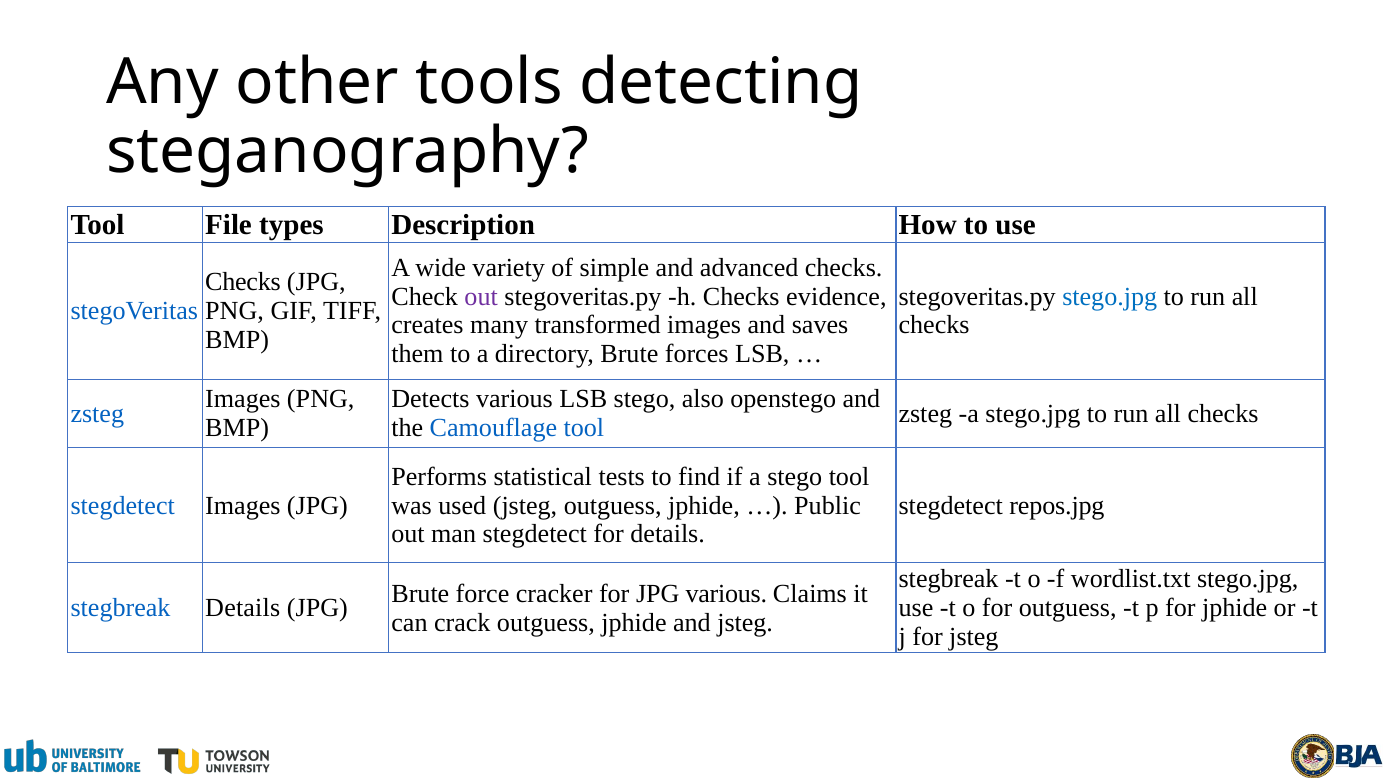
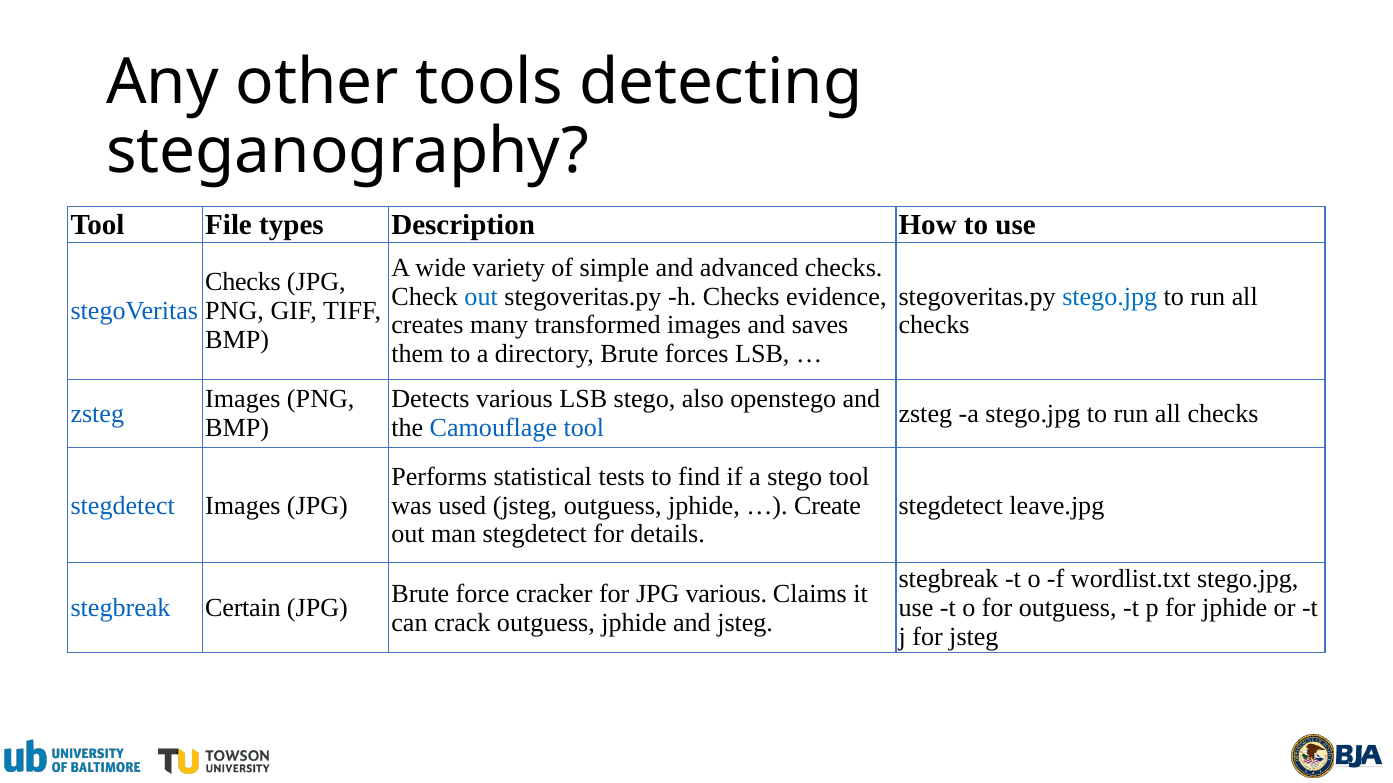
out colour: purple -> blue (481, 297)
Public: Public -> Create (828, 506)
repos.jpg: repos.jpg -> leave.jpg (1057, 506)
stegbreak Details: Details -> Certain (243, 608)
